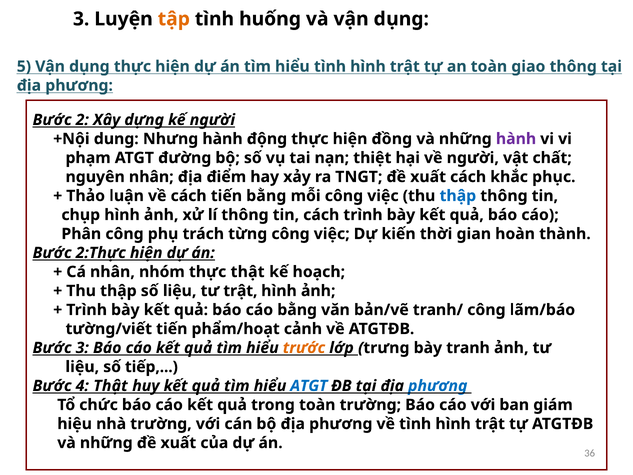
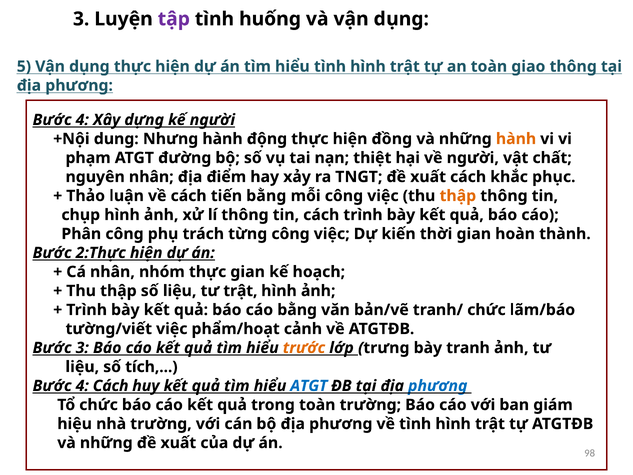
tập colour: orange -> purple (174, 19)
2: 2 -> 4 (82, 120)
hành colour: purple -> orange (516, 139)
thập colour: blue -> orange (458, 196)
thực thật: thật -> gian (248, 272)
tranh/ công: công -> chức (486, 310)
tường/viết tiến: tiến -> việc (172, 329)
tiếp: tiếp -> tích (151, 367)
4 Thật: Thật -> Cách (111, 386)
36: 36 -> 98 (590, 453)
